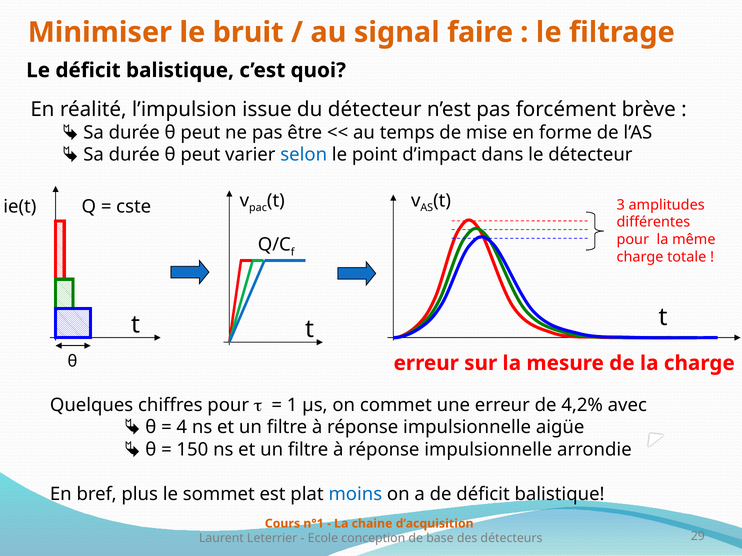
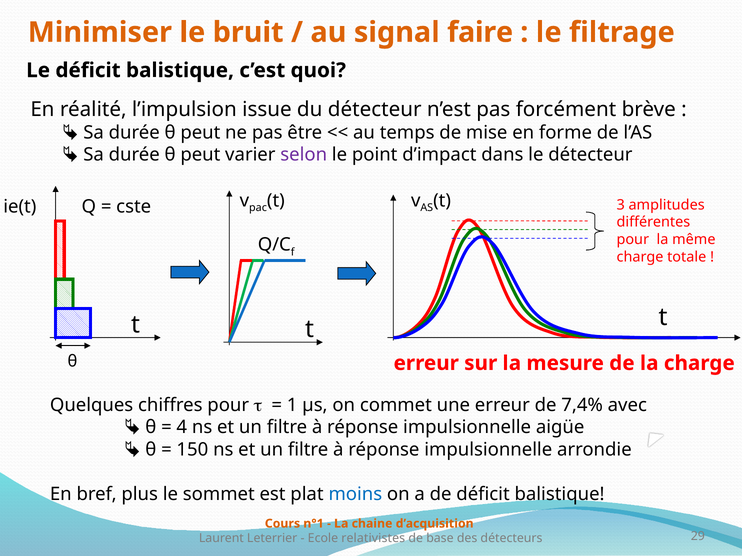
selon colour: blue -> purple (304, 155)
4,2%: 4,2% -> 7,4% (582, 405)
conception: conception -> relativistes (373, 539)
